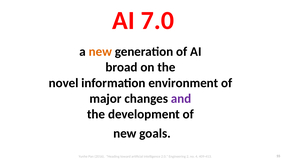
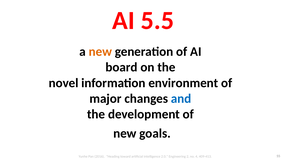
7.0: 7.0 -> 5.5 (157, 20)
broad: broad -> board (122, 67)
and colour: purple -> blue (181, 98)
